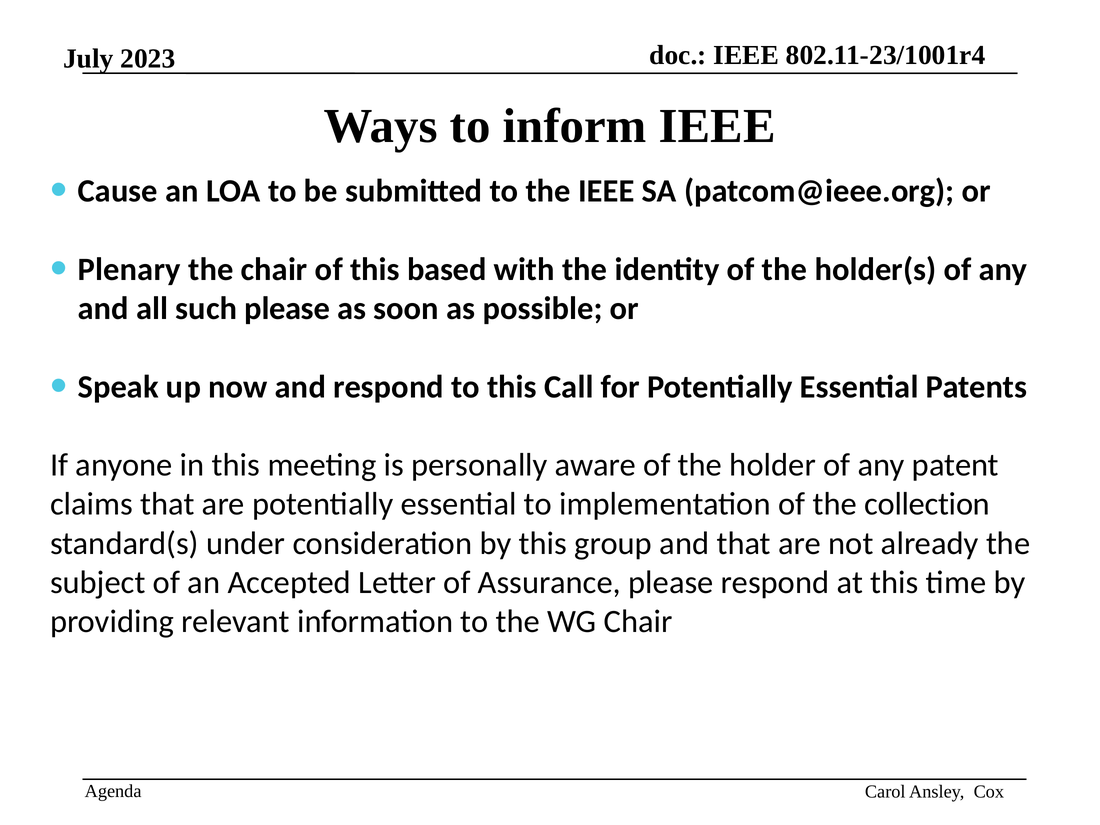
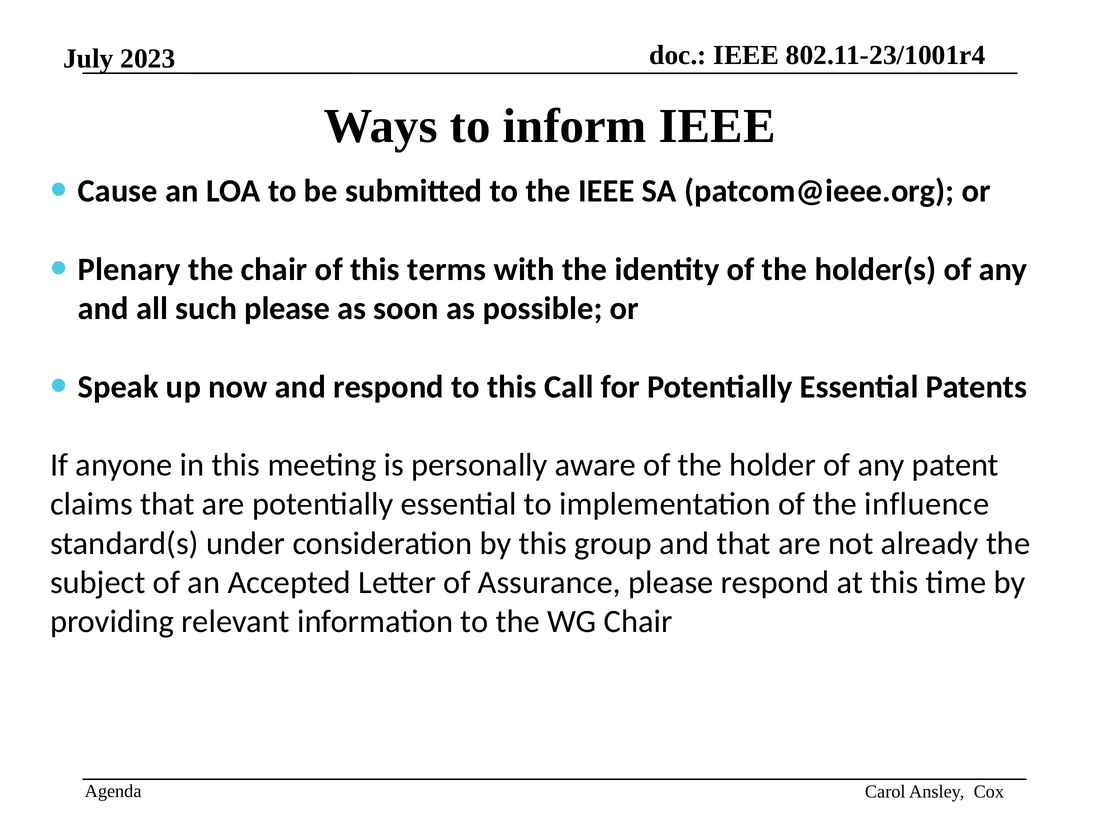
based: based -> terms (447, 269)
collection: collection -> influence (927, 504)
